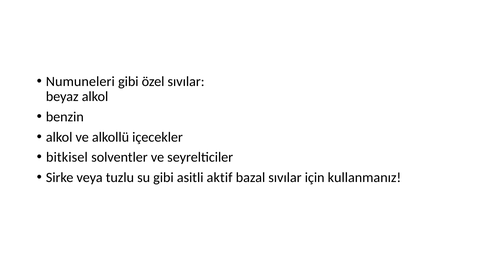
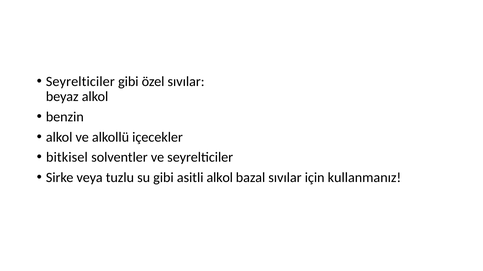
Numuneleri: Numuneleri -> Seyrelticiler (80, 82)
asitli aktif: aktif -> alkol (220, 178)
